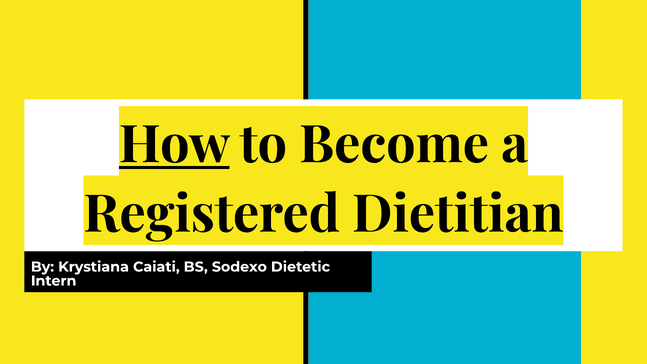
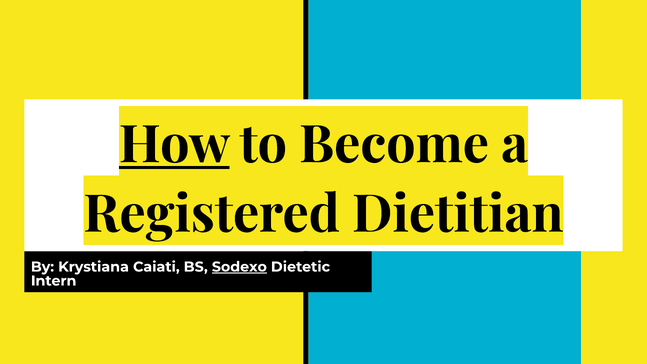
Sodexo underline: none -> present (239, 267)
